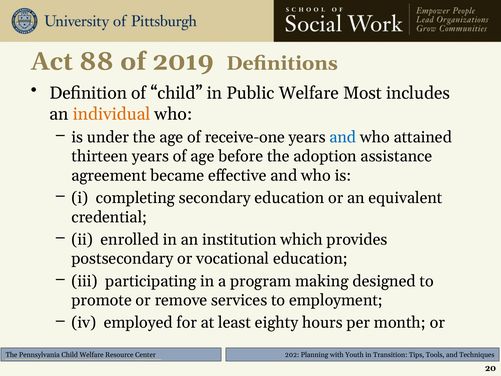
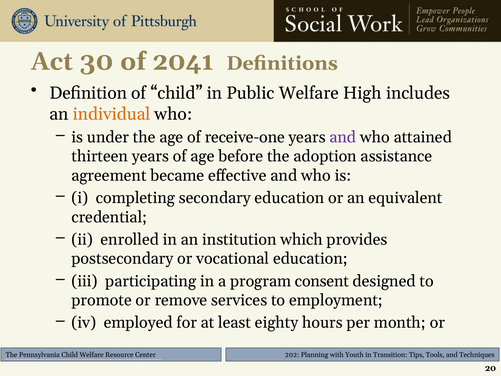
88: 88 -> 30 (97, 61)
2019: 2019 -> 2041 (183, 61)
Most: Most -> High (362, 93)
and colour: blue -> purple (343, 137)
making: making -> consent (322, 281)
